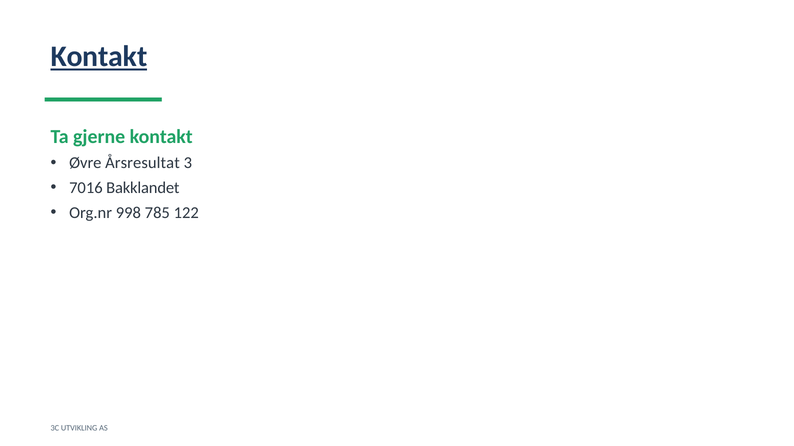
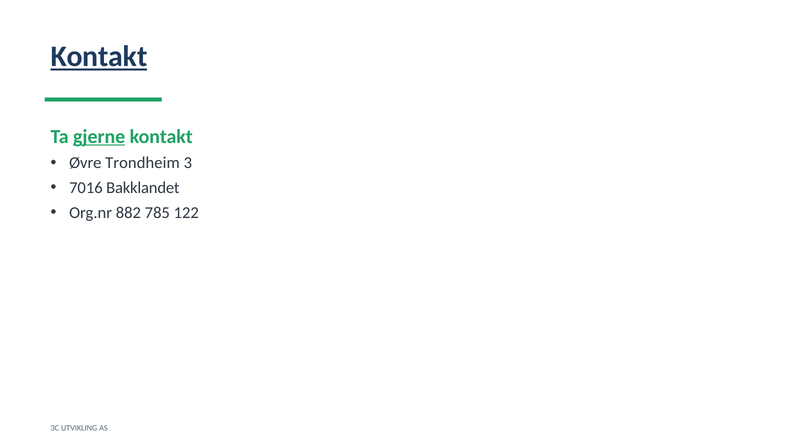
gjerne underline: none -> present (99, 137)
Årsresultat: Årsresultat -> Trondheim (142, 163)
998: 998 -> 882 (128, 213)
